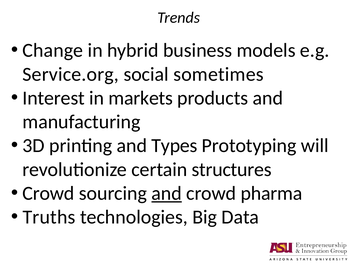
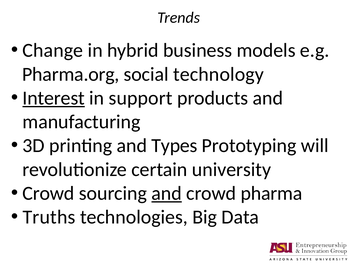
Service.org: Service.org -> Pharma.org (71, 74)
sometimes: sometimes -> technology (219, 74)
Interest underline: none -> present (54, 98)
markets: markets -> support (141, 98)
structures: structures -> university (231, 170)
